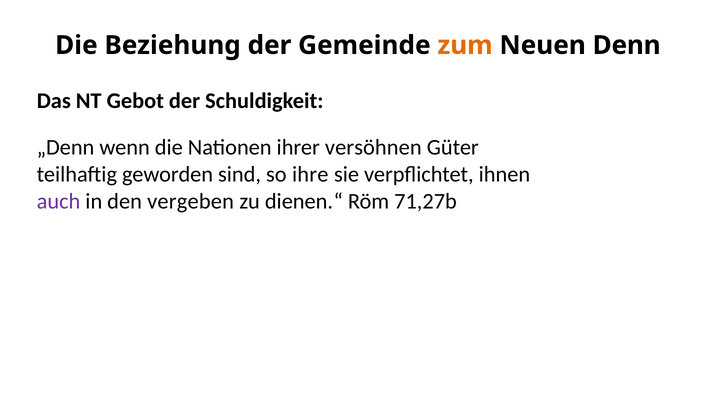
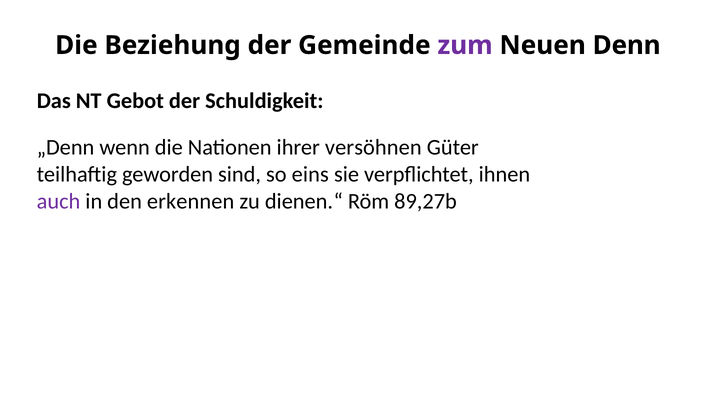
zum colour: orange -> purple (465, 45)
ihre: ihre -> eins (310, 174)
vergeben: vergeben -> erkennen (191, 201)
71,27b: 71,27b -> 89,27b (426, 201)
